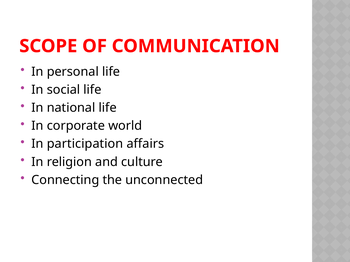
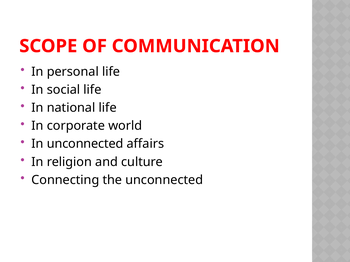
In participation: participation -> unconnected (85, 144)
